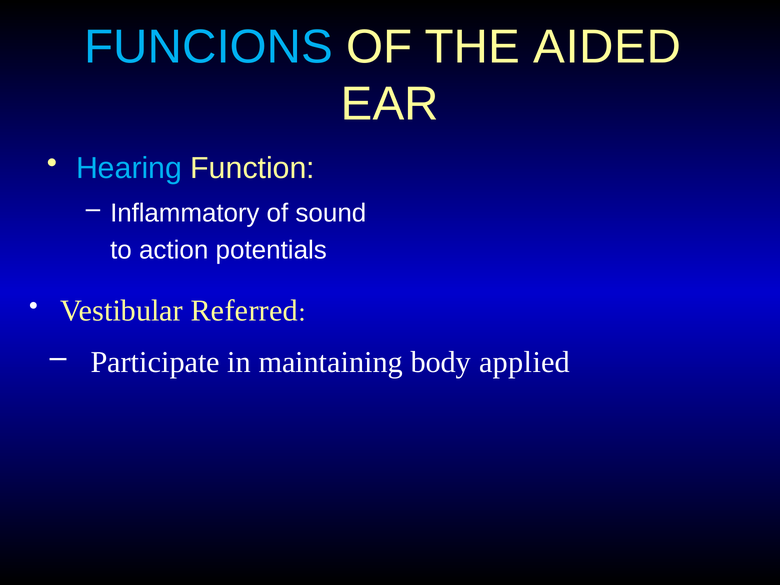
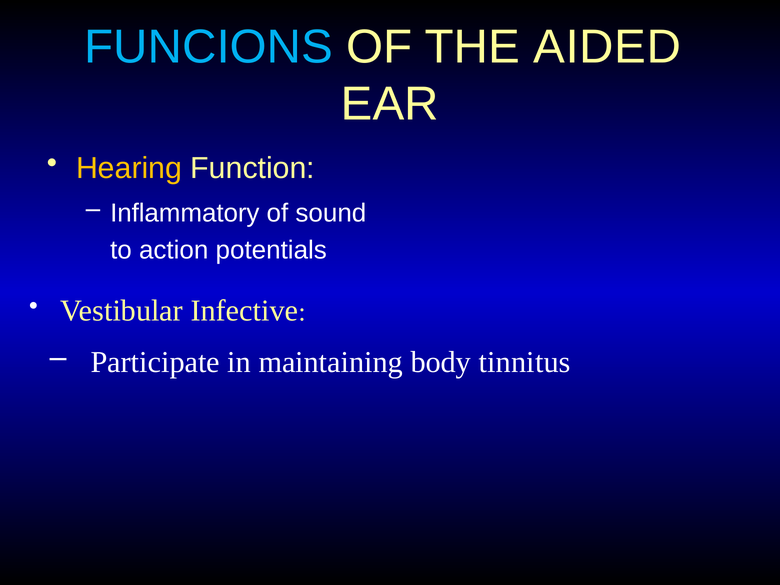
Hearing colour: light blue -> yellow (129, 168)
Referred: Referred -> Infective (244, 311)
applied: applied -> tinnitus (525, 362)
